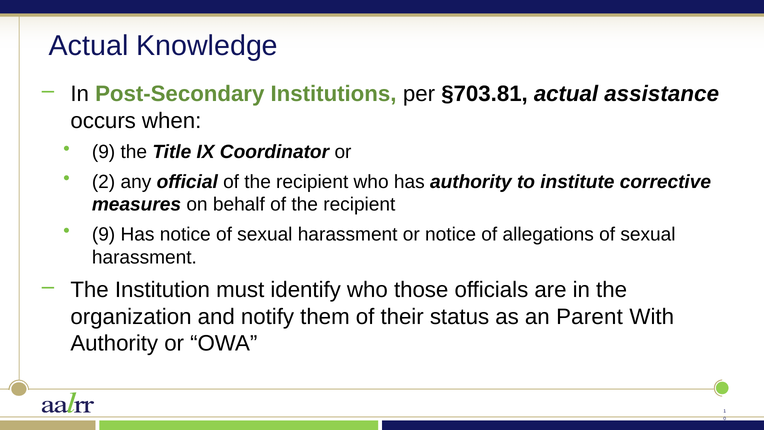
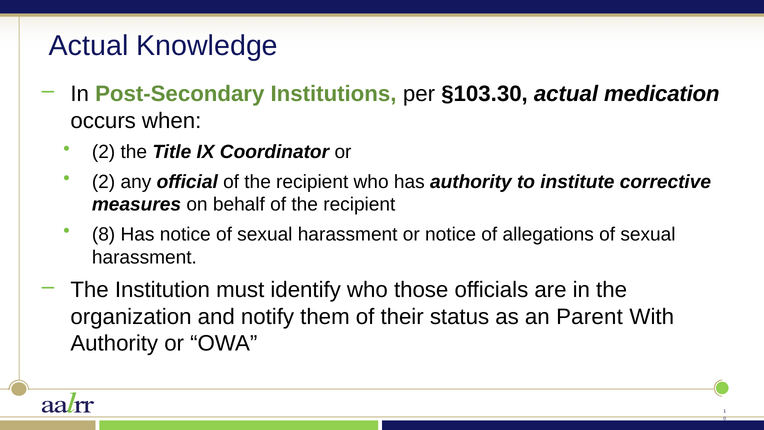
§703.81: §703.81 -> §103.30 (485, 94)
assistance: assistance -> medication (662, 94)
9: 9 -> 2 (104, 152)
9: 9 -> 8 (104, 234)
